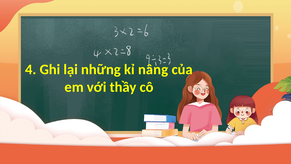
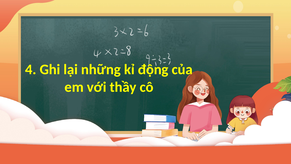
nâng: nâng -> động (153, 69)
